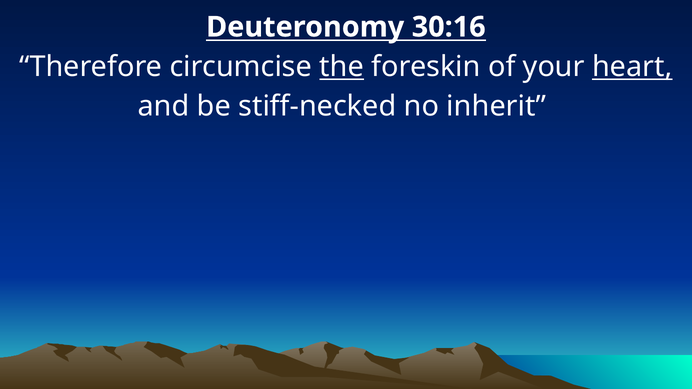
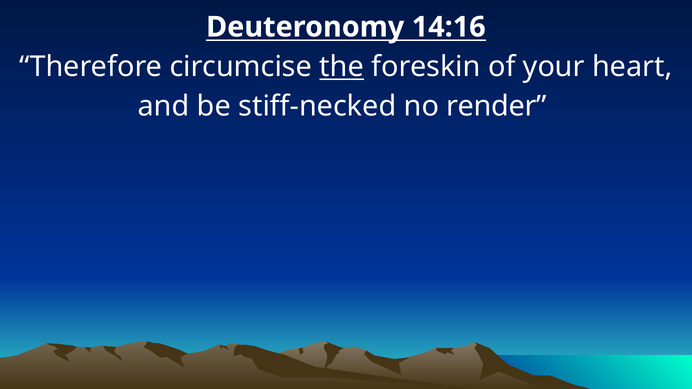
30:16: 30:16 -> 14:16 (449, 27)
heart underline: present -> none (632, 67)
inherit: inherit -> render (497, 107)
